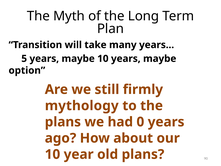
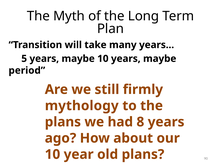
option: option -> period (27, 70)
0: 0 -> 8 (140, 122)
